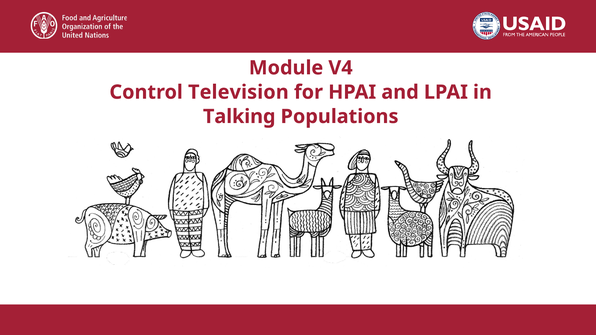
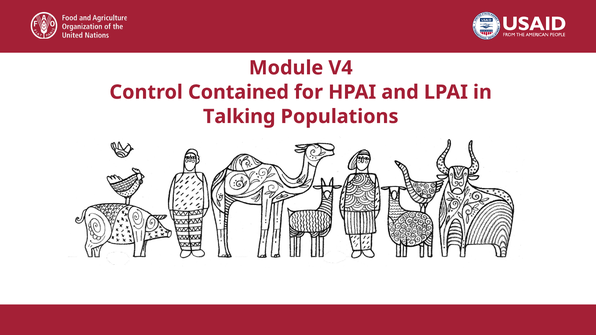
Television: Television -> Contained (238, 92)
